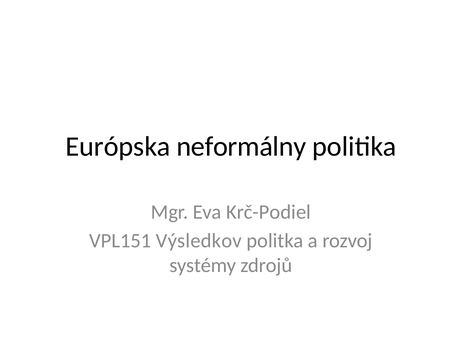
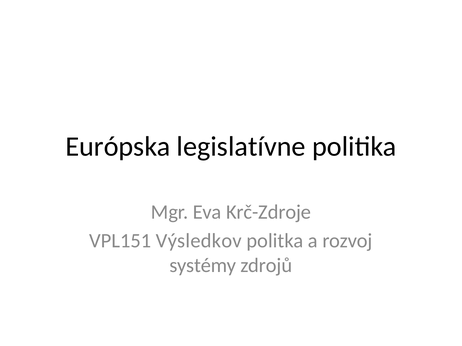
neformálny: neformálny -> legislatívne (241, 147)
Krč-Podiel: Krč-Podiel -> Krč-Zdroje (269, 212)
